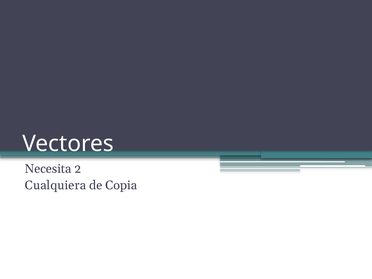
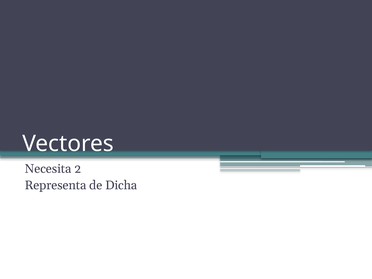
Cualquiera: Cualquiera -> Representa (56, 185)
Copia: Copia -> Dicha (121, 185)
